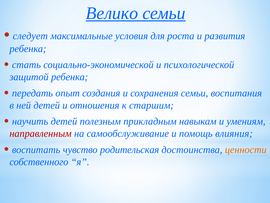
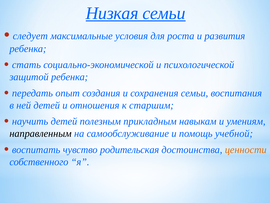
Велико: Велико -> Низкая (112, 13)
направленным colour: red -> black (41, 133)
влияния: влияния -> учебной (234, 133)
